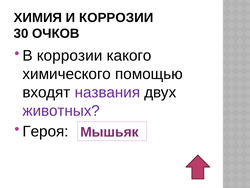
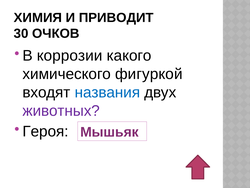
И КОРРОЗИИ: КОРРОЗИИ -> ПРИВОДИТ (116, 18)
помощью: помощью -> фигуркой (149, 74)
названия colour: purple -> blue (107, 92)
